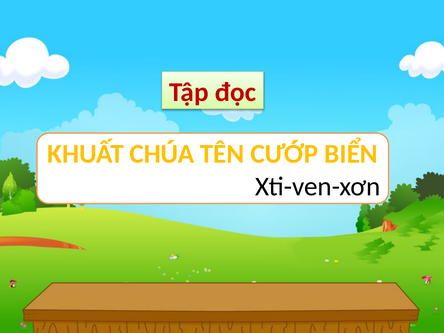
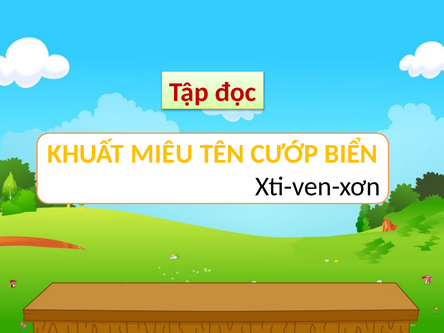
CHÚA: CHÚA -> MIÊU (162, 154)
